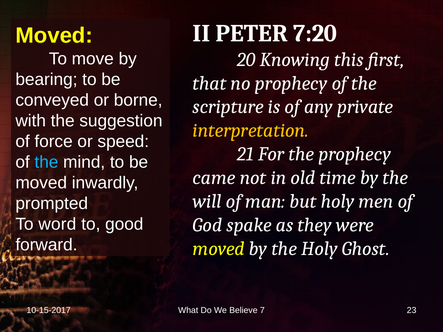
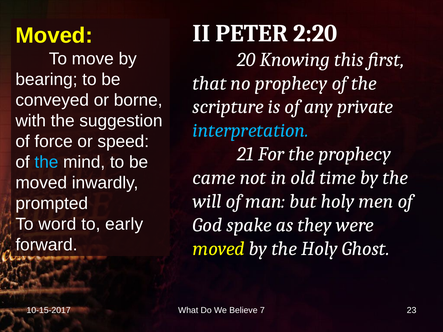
7:20: 7:20 -> 2:20 (315, 33)
interpretation colour: yellow -> light blue (251, 131)
good: good -> early (124, 224)
